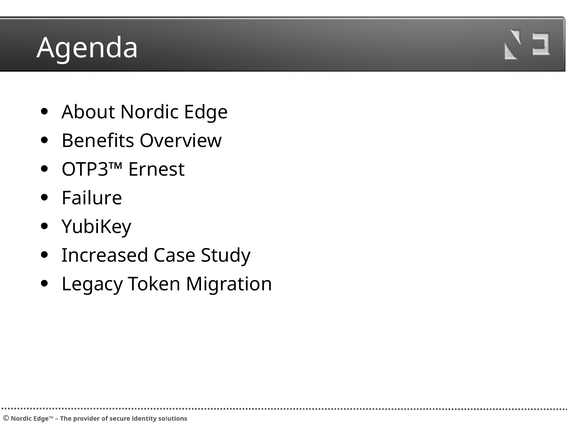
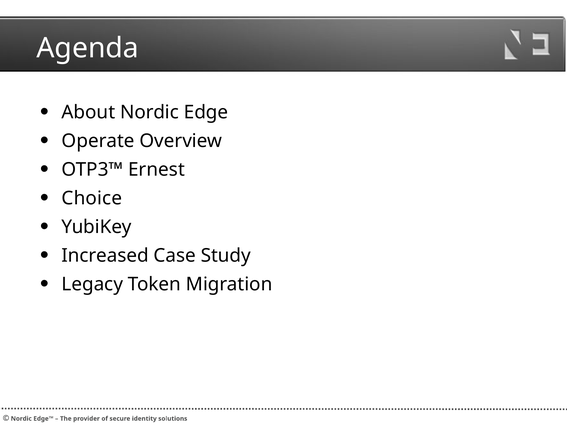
Benefits: Benefits -> Operate (98, 141)
Failure: Failure -> Choice (92, 198)
